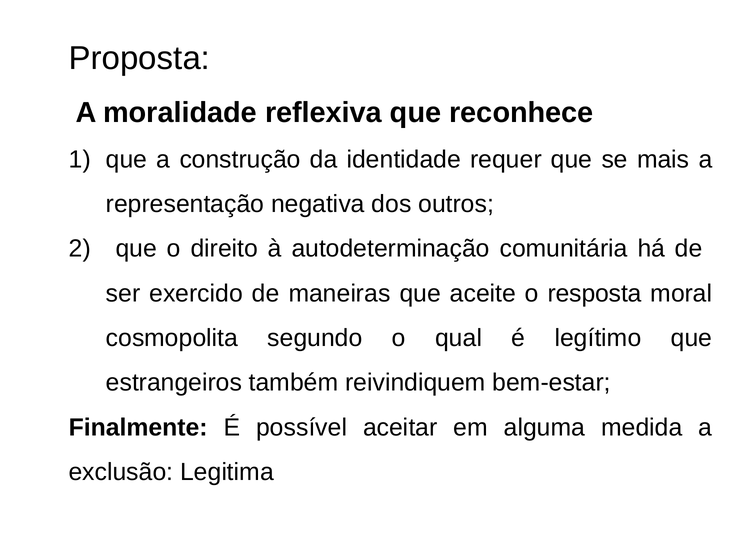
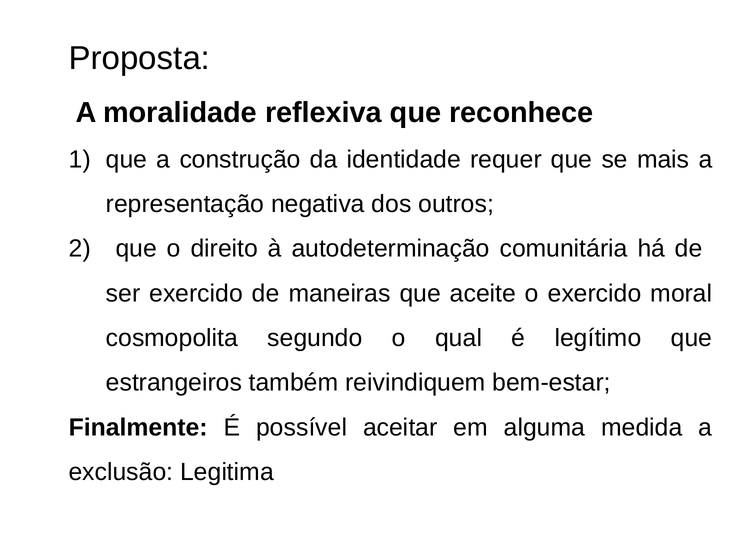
o resposta: resposta -> exercido (595, 293)
